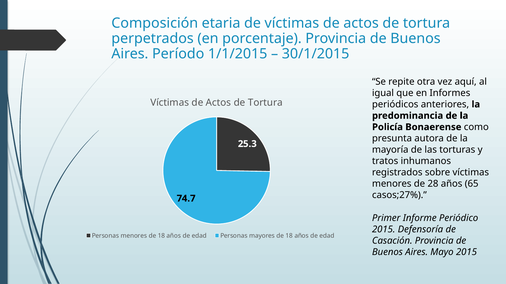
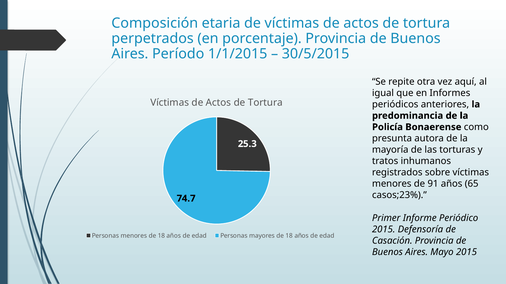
30/1/2015: 30/1/2015 -> 30/5/2015 (316, 54)
28: 28 -> 91 (433, 184)
casos;27%: casos;27% -> casos;23% (399, 196)
